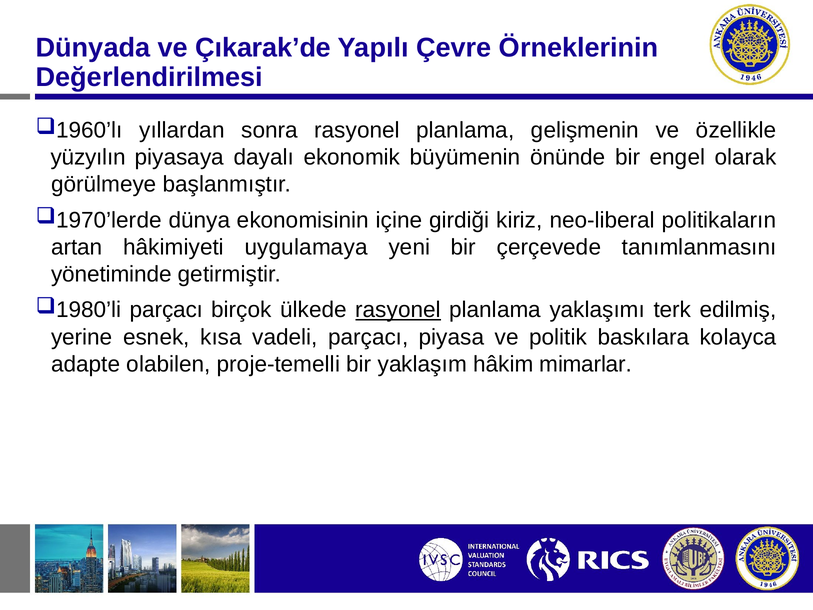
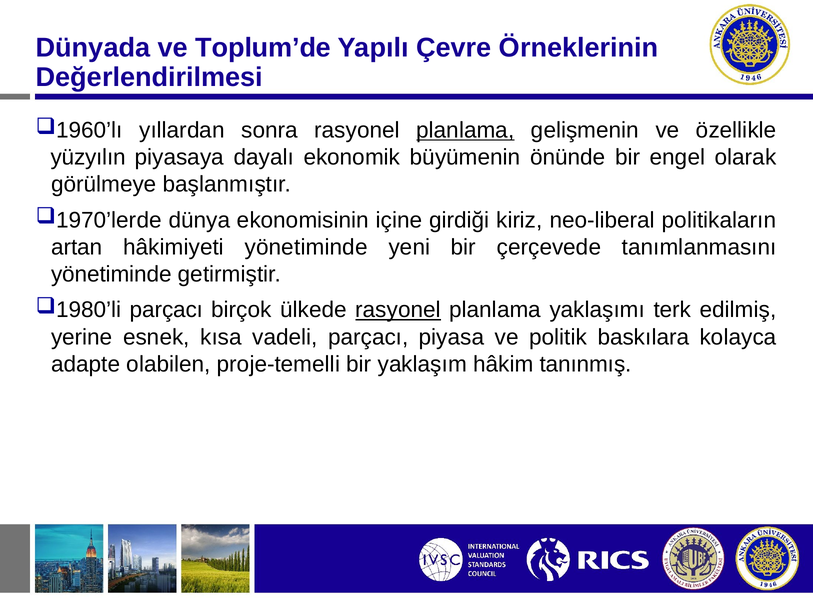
Çıkarak’de: Çıkarak’de -> Toplum’de (263, 48)
planlama underline: none -> present (465, 130)
hâkimiyeti uygulamaya: uygulamaya -> yönetiminde (306, 247)
mimarlar: mimarlar -> tanınmış (586, 364)
